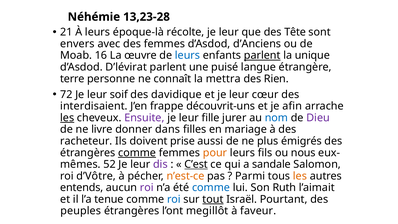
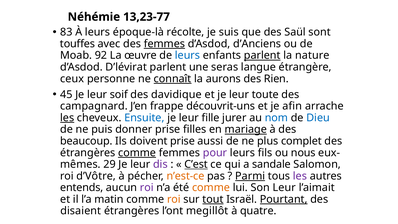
13,23-28: 13,23-28 -> 13,23-77 (146, 17)
21: 21 -> 83 (66, 32)
leur: leur -> suis (229, 32)
Tête: Tête -> Saül (295, 32)
envers: envers -> touffes (78, 44)
femmes underline: none -> present (164, 44)
16: 16 -> 92 (101, 55)
unique: unique -> nature (312, 55)
puisé: puisé -> seras (225, 67)
terre: terre -> ceux (72, 79)
connaît underline: none -> present (173, 79)
mettra: mettra -> aurons (223, 79)
72: 72 -> 45 (66, 94)
cœur: cœur -> toute (265, 94)
interdisaient: interdisaient -> campagnard (94, 106)
Ensuite colour: purple -> blue (144, 118)
Dieu colour: purple -> blue (318, 118)
livre: livre -> puis (102, 129)
donner dans: dans -> prise (168, 129)
mariage underline: none -> present (246, 129)
racheteur: racheteur -> beaucoup (86, 141)
émigrés: émigrés -> complet (301, 141)
pour colour: orange -> purple (215, 153)
52: 52 -> 29 (110, 164)
Parmi underline: none -> present (250, 176)
les colour: orange -> purple (300, 176)
comme colour: blue -> orange (211, 188)
Son Ruth: Ruth -> Leur (284, 188)
tenue: tenue -> matin (109, 199)
roi colour: blue -> orange (174, 199)
Pourtant underline: none -> present (284, 199)
peuples: peuples -> disaient (81, 211)
faveur: faveur -> quatre (258, 211)
